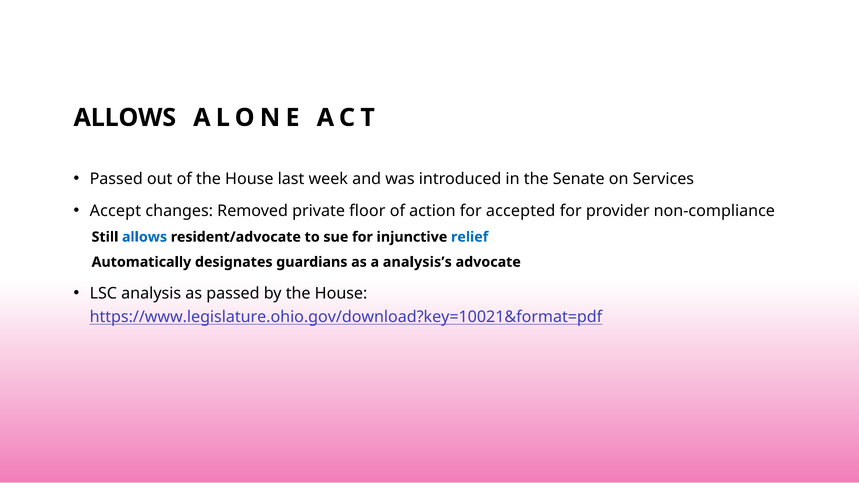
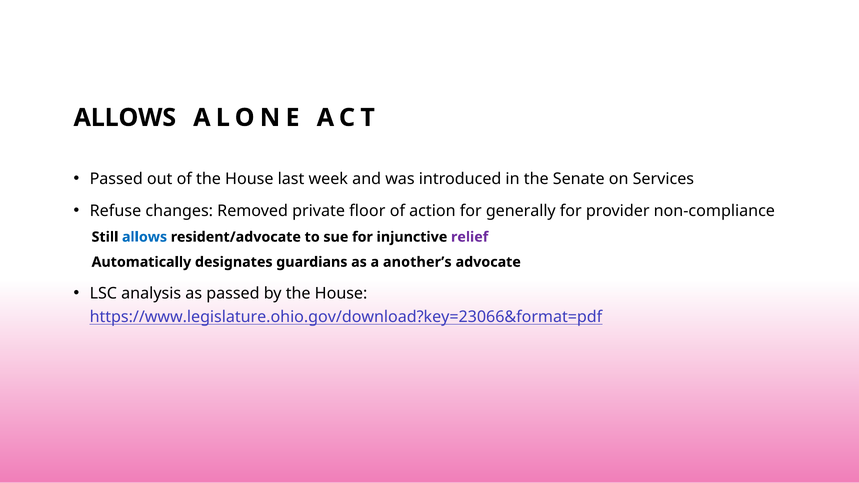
Accept: Accept -> Refuse (115, 211)
accepted: accepted -> generally (521, 211)
relief colour: blue -> purple (470, 237)
analysis’s: analysis’s -> another’s (417, 262)
https://www.legislature.ohio.gov/download?key=10021&format=pdf: https://www.legislature.ohio.gov/download?key=10021&format=pdf -> https://www.legislature.ohio.gov/download?key=23066&format=pdf (346, 317)
